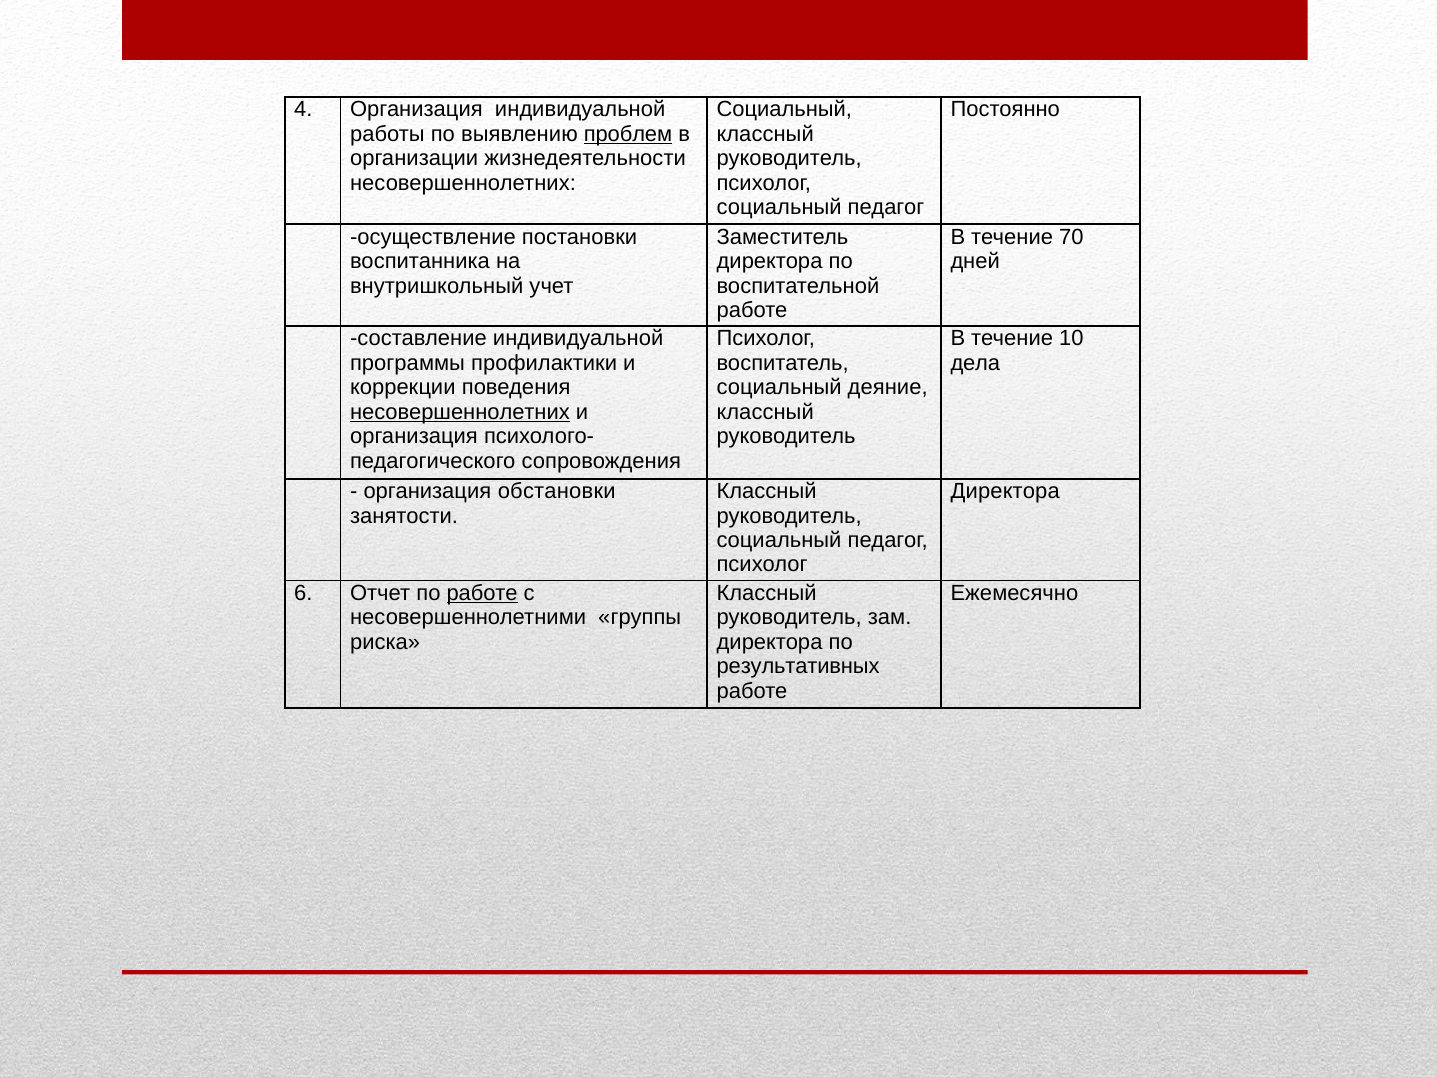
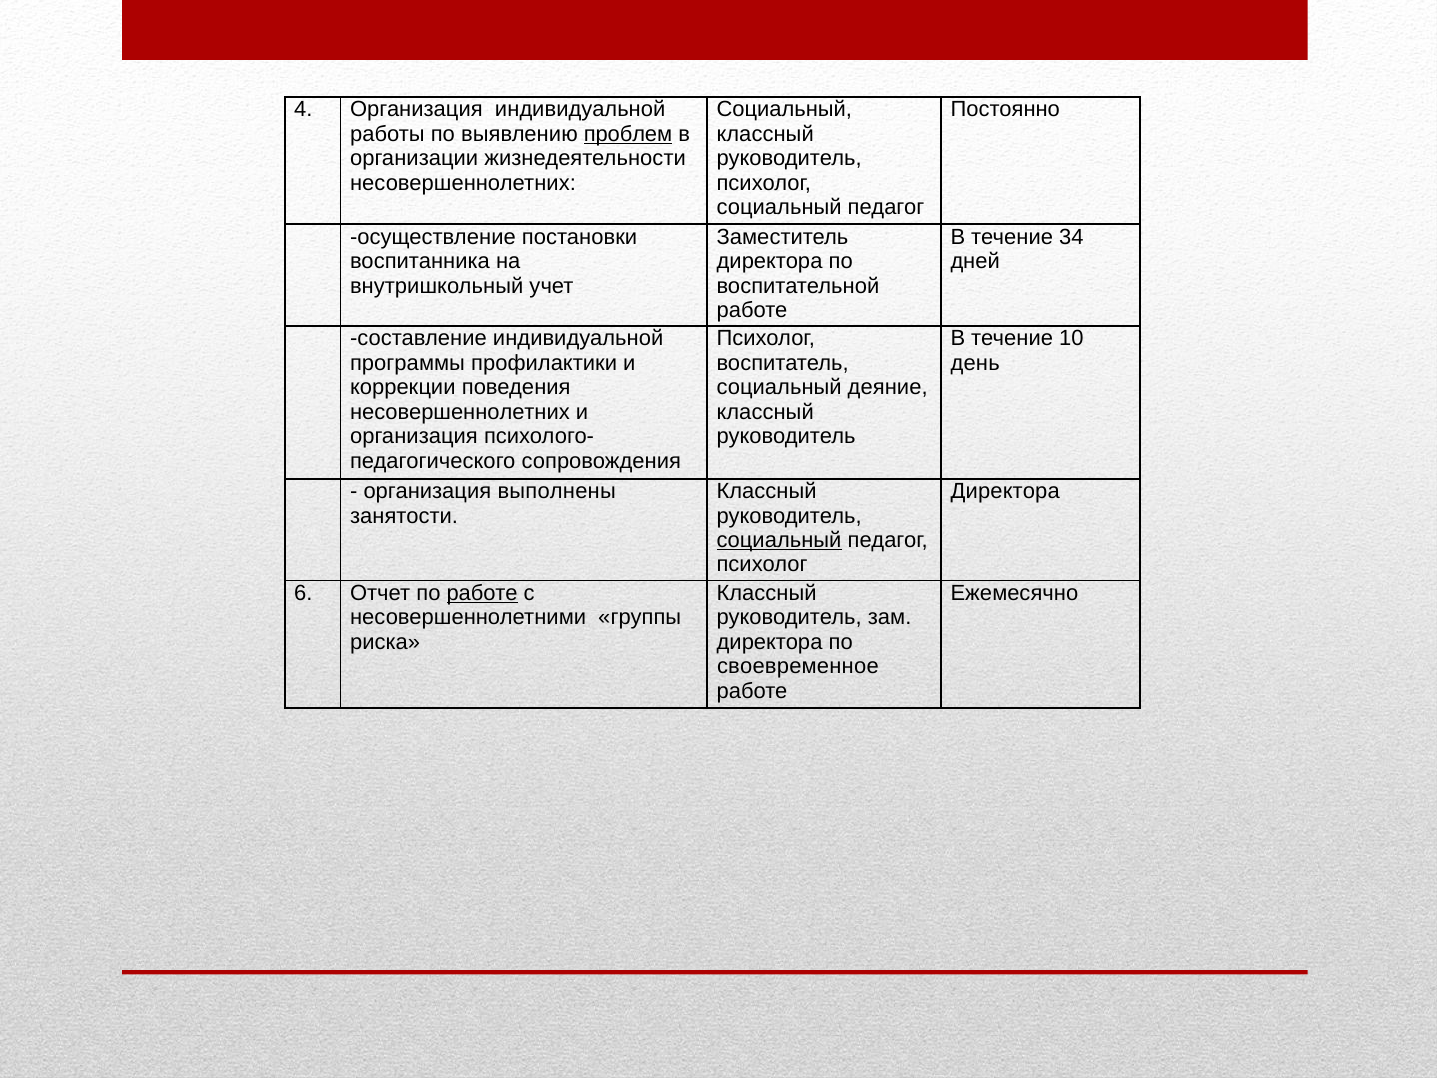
70: 70 -> 34 (1071, 237)
дела: дела -> день (975, 363)
несовершеннолетних underline: present -> none (460, 412)
обстановки: обстановки -> выполнены (557, 491)
социальный underline: none -> present (779, 540)
результативных: результативных -> своевременное (798, 666)
